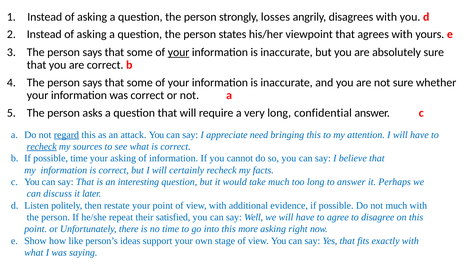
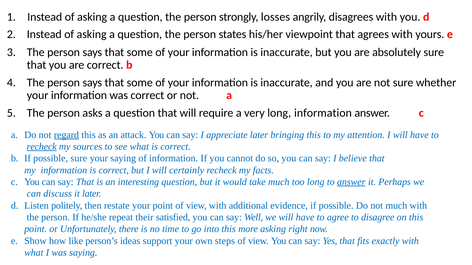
your underline: present -> none (179, 52)
long confidential: confidential -> information (323, 113)
appreciate need: need -> later (259, 135)
possible time: time -> sure (79, 159)
your asking: asking -> saying (123, 159)
answer underline: none -> present (351, 182)
stage: stage -> steps (225, 241)
